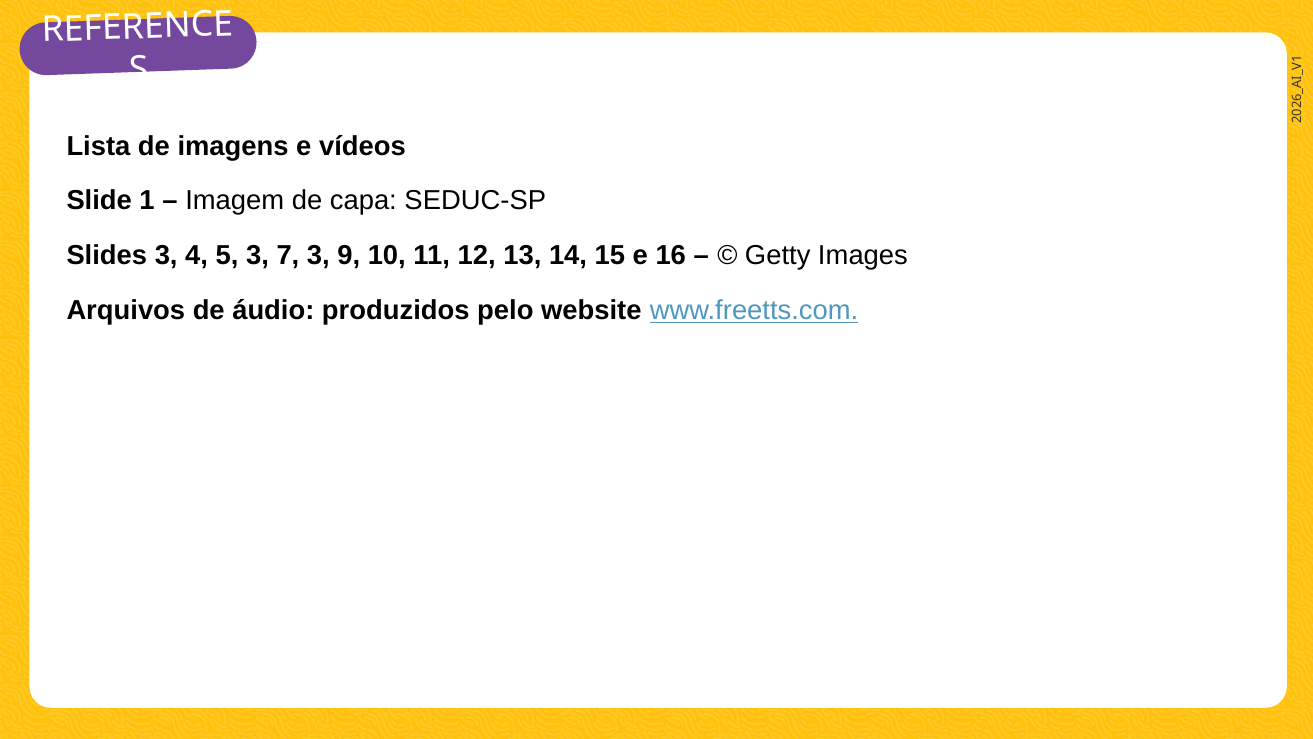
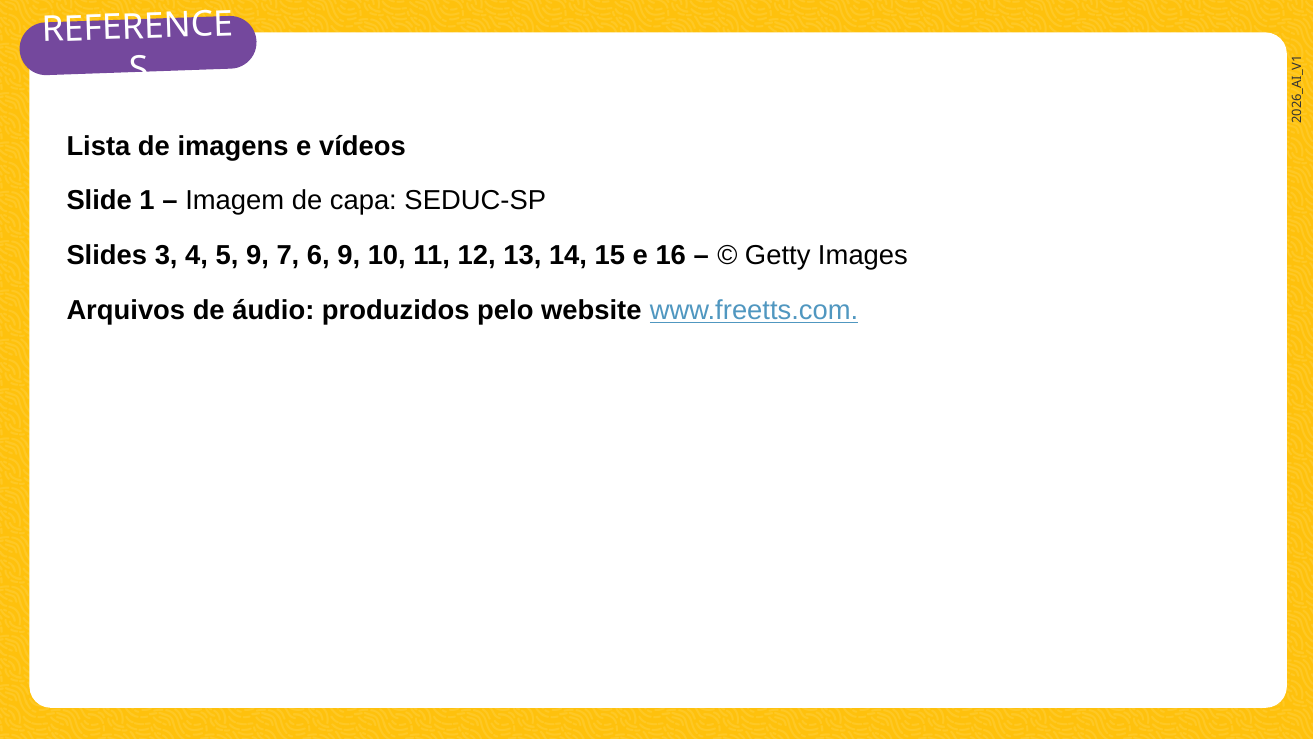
5 3: 3 -> 9 (257, 255)
7 3: 3 -> 6 (318, 255)
